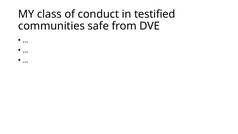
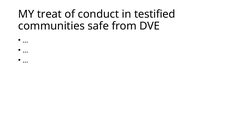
class: class -> treat (49, 14)
